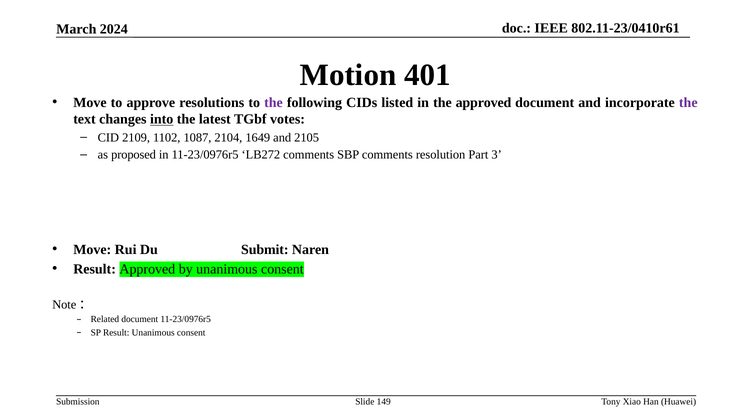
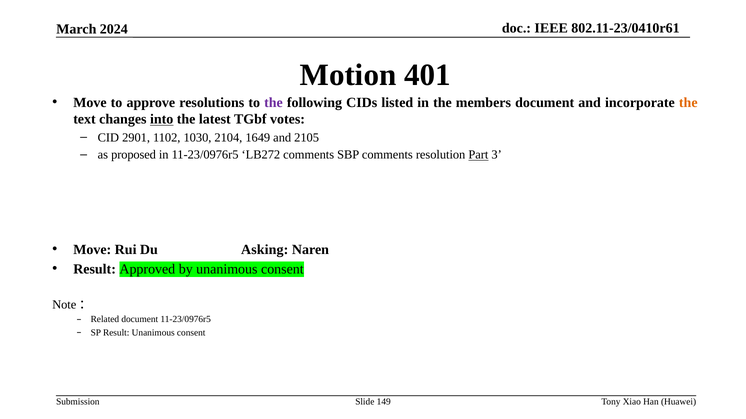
the approved: approved -> members (483, 103)
the colour: purple -> orange (688, 103)
2109: 2109 -> 2901 (136, 138)
1087: 1087 -> 1030 (197, 138)
Part underline: none -> present (478, 155)
Submit: Submit -> Asking (265, 250)
